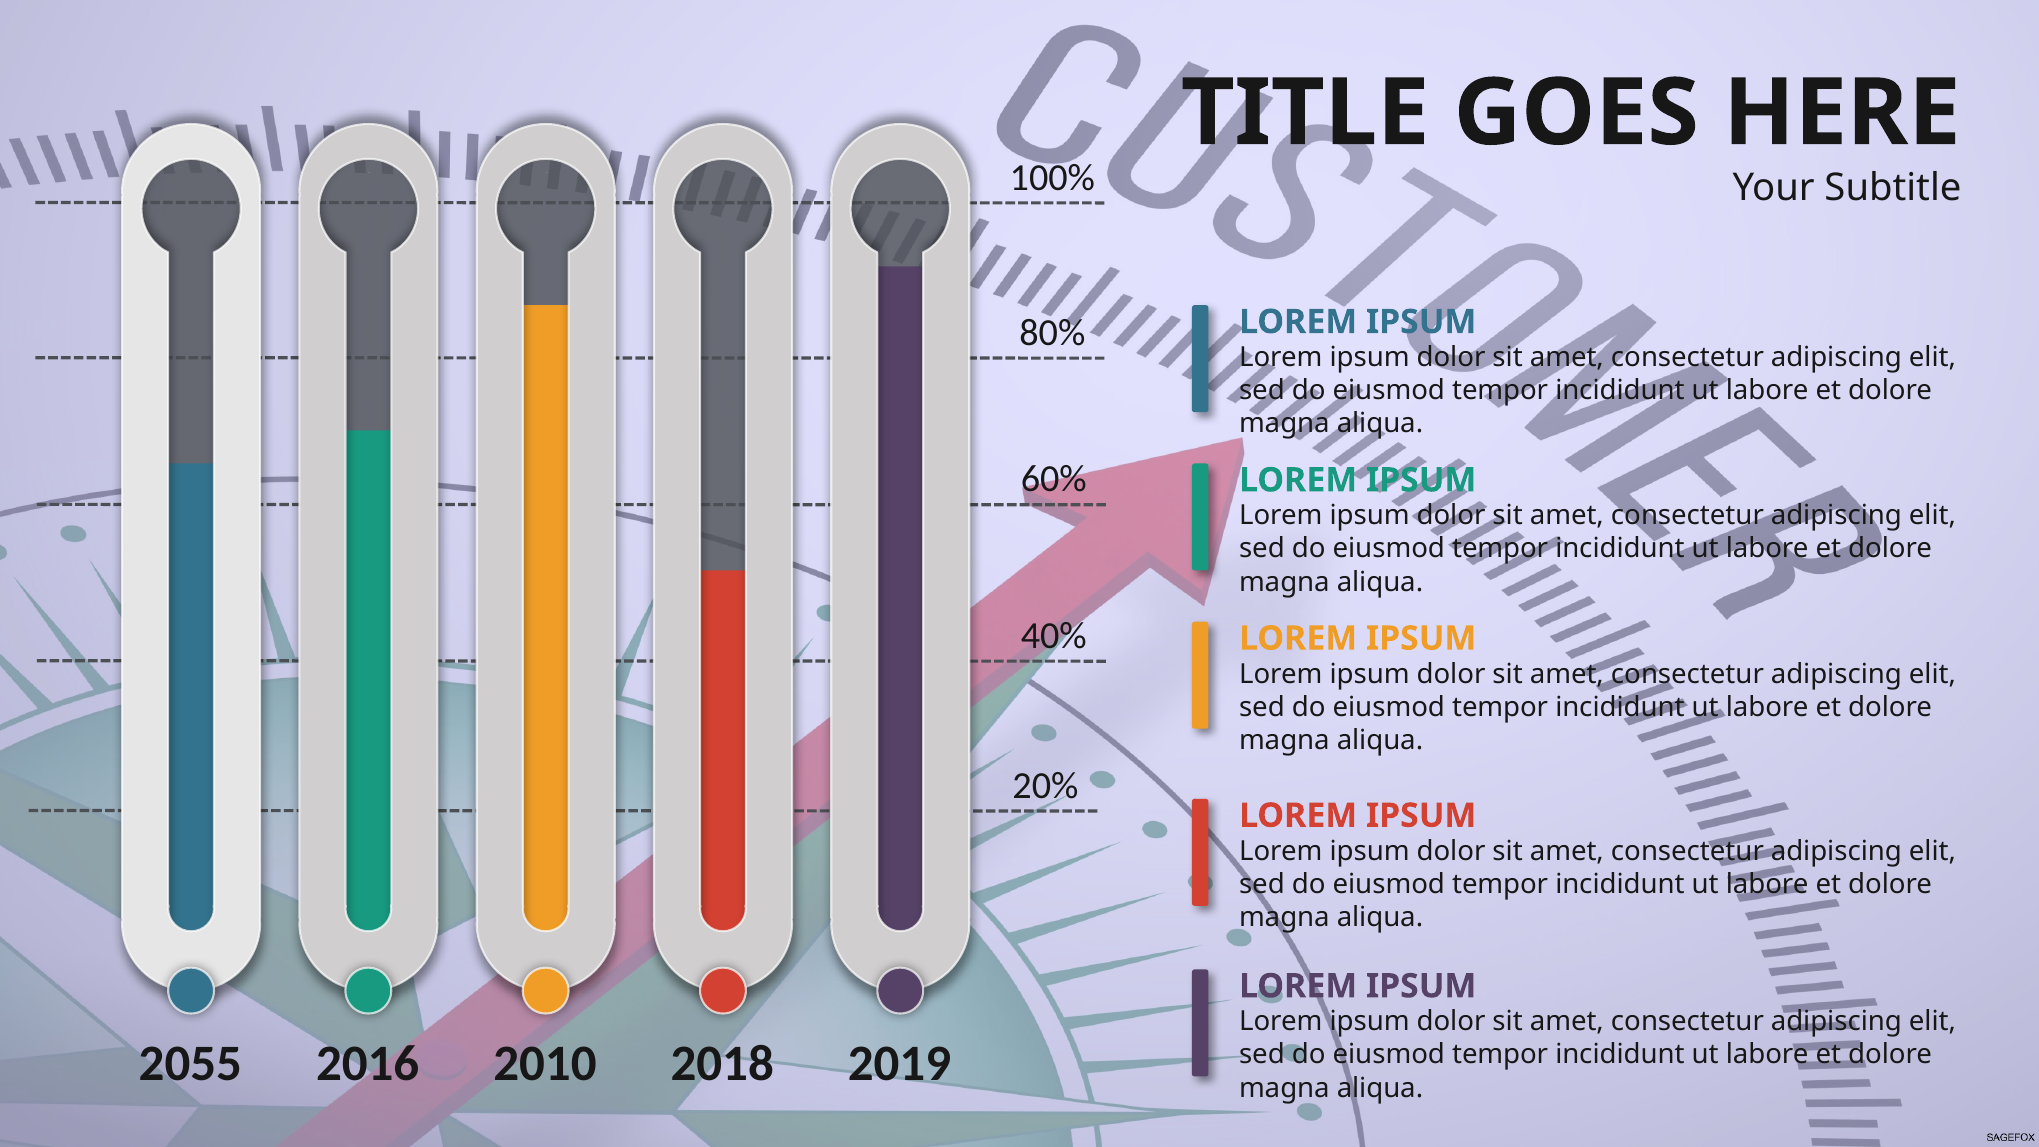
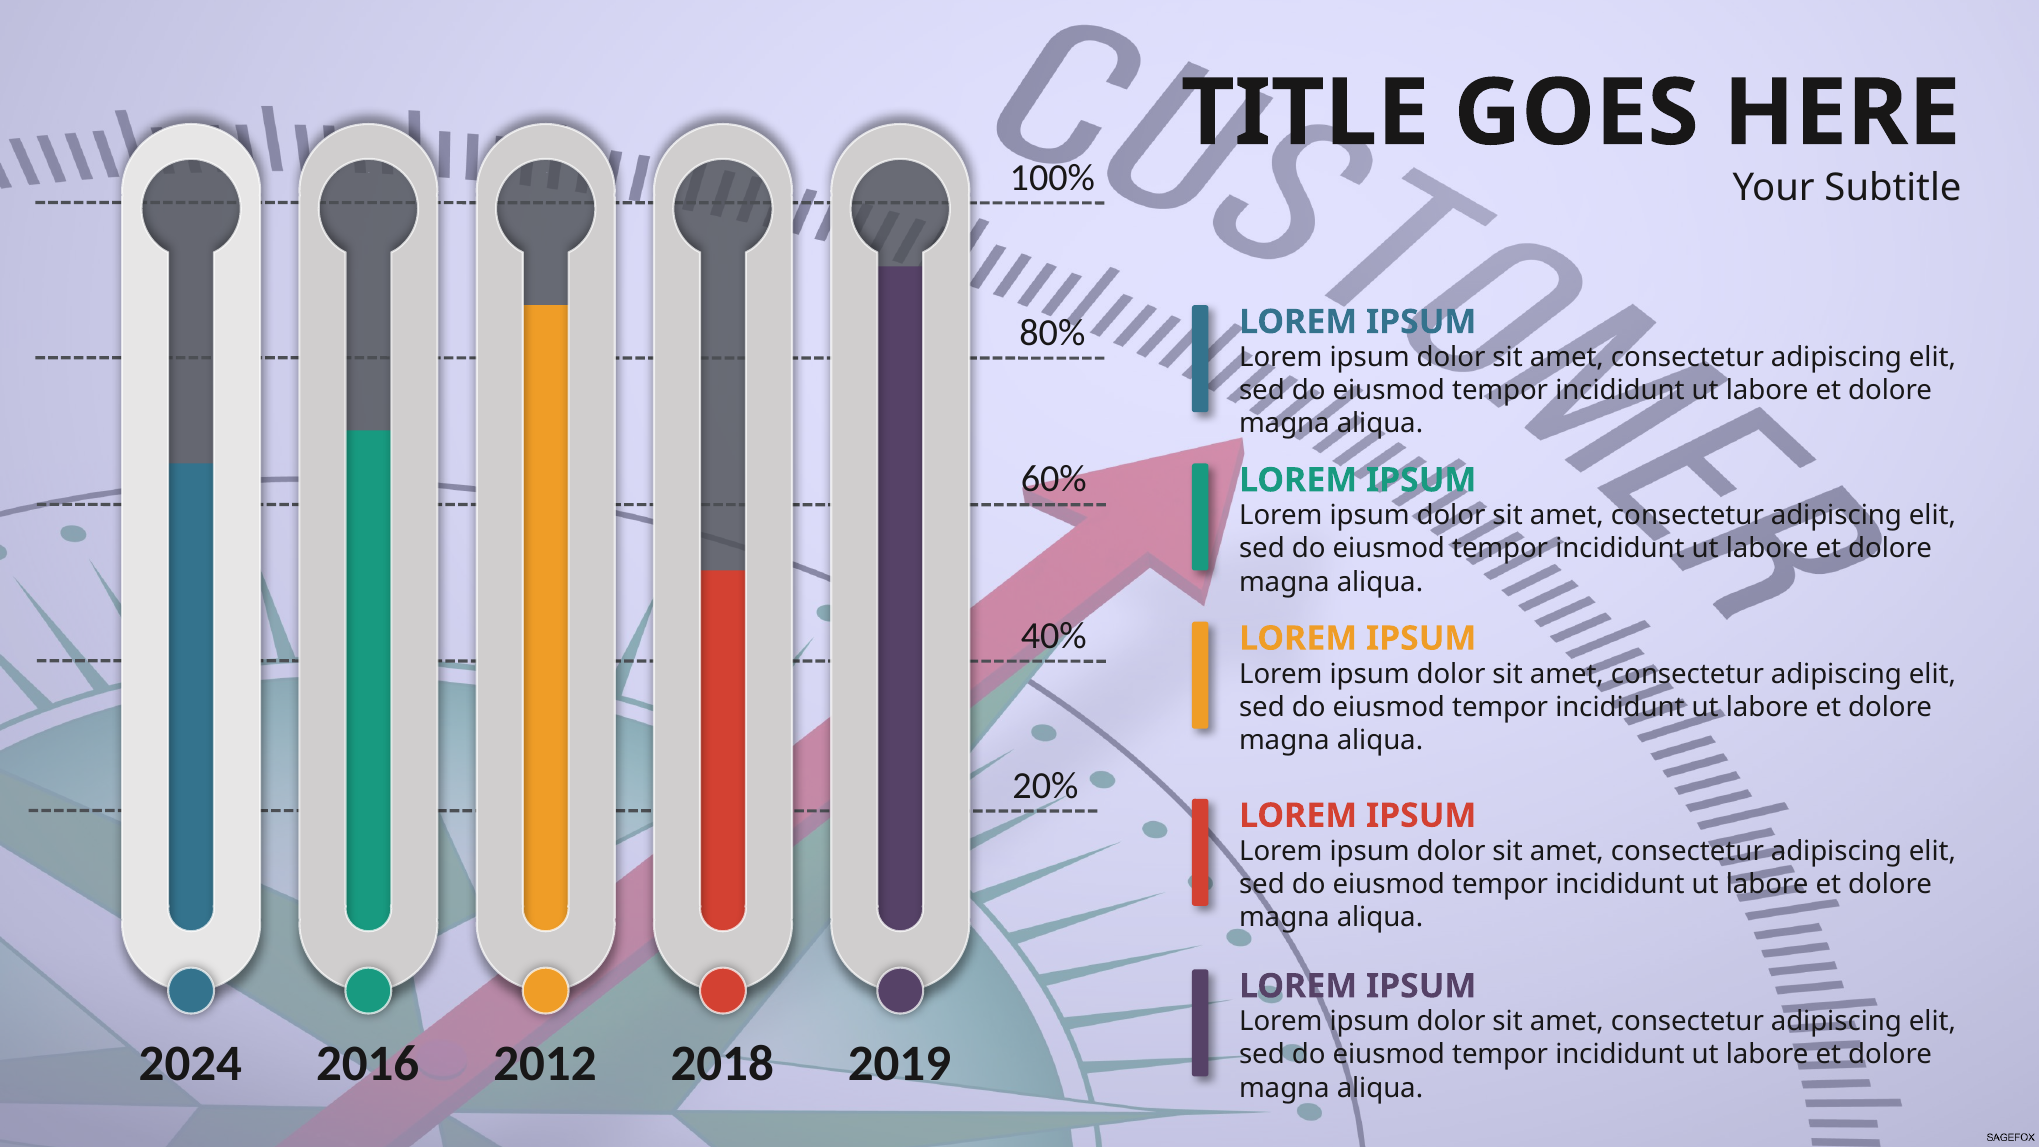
2055: 2055 -> 2024 (190, 1064)
2010: 2010 -> 2012 (545, 1064)
